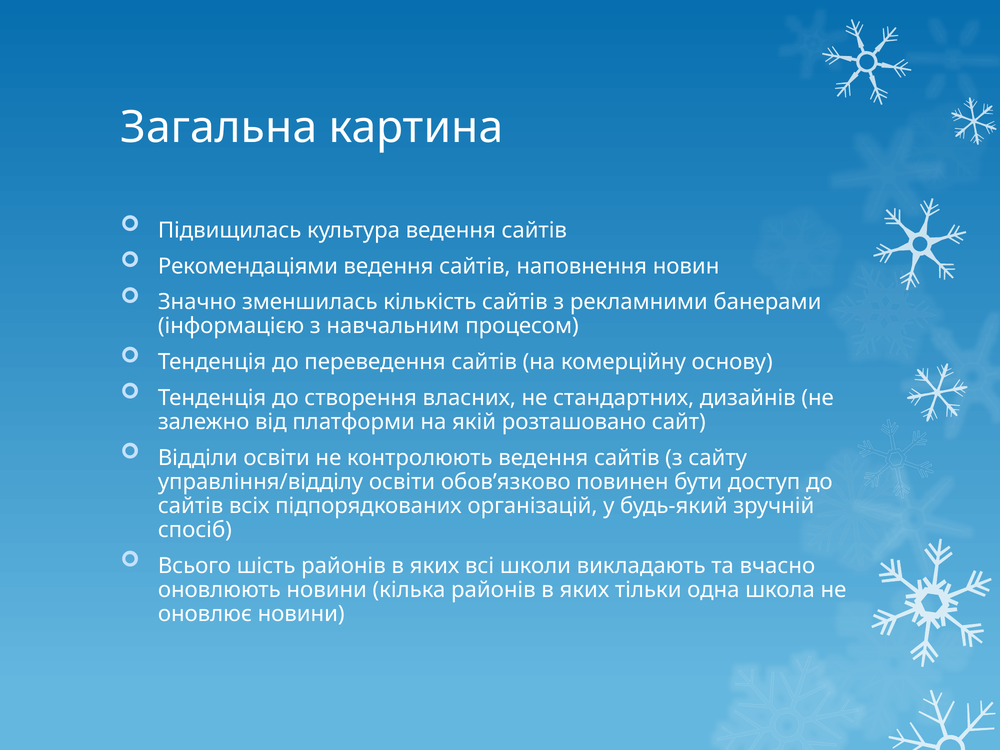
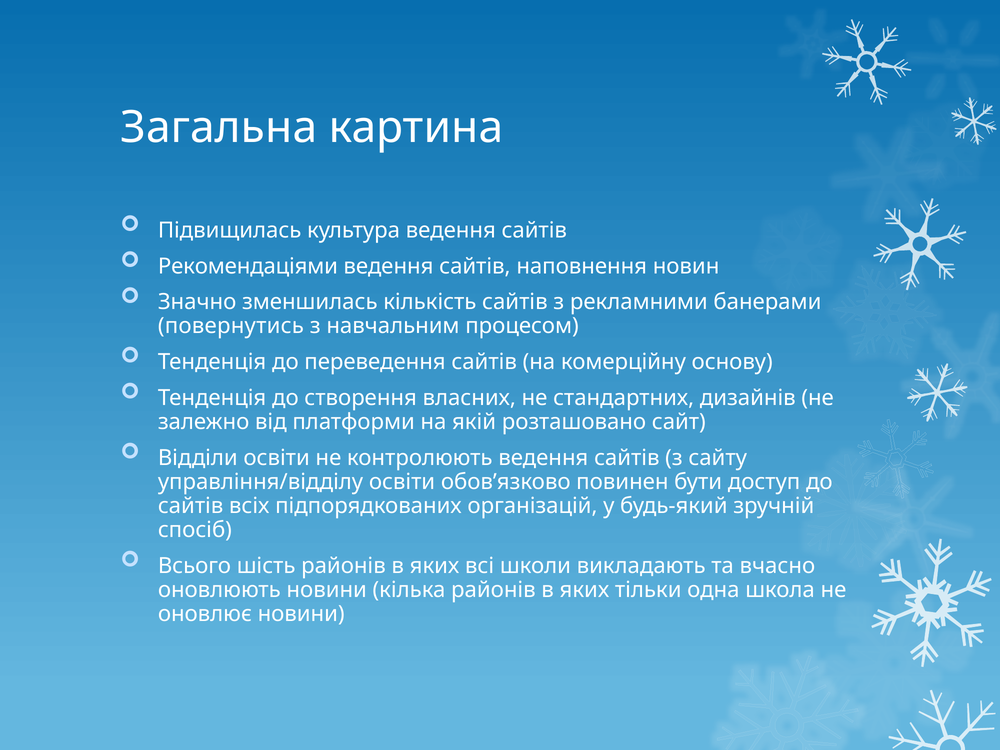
інформацією: інформацією -> повернутись (231, 326)
